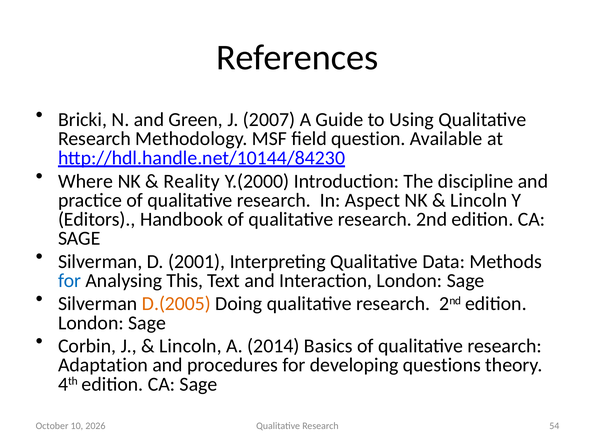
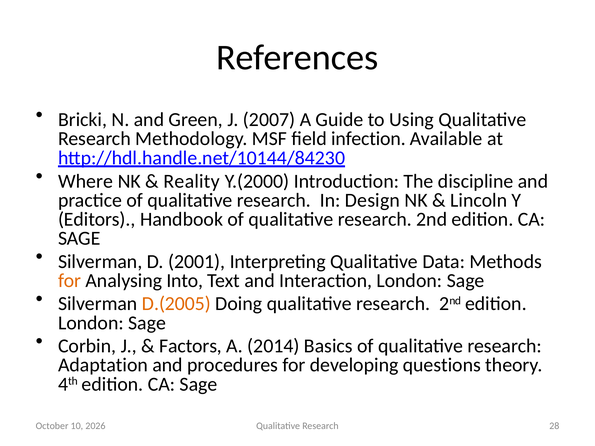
question: question -> infection (368, 139)
Aspect: Aspect -> Design (372, 200)
for colour: blue -> orange (70, 281)
This: This -> Into (185, 281)
Lincoln: Lincoln -> Factors (191, 346)
54: 54 -> 28 (554, 426)
